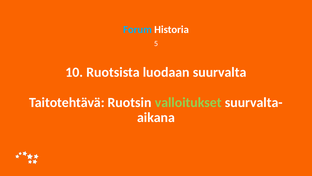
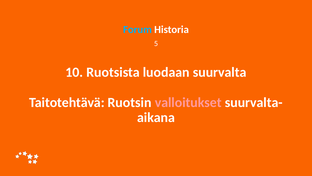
valloitukset colour: light green -> pink (188, 102)
